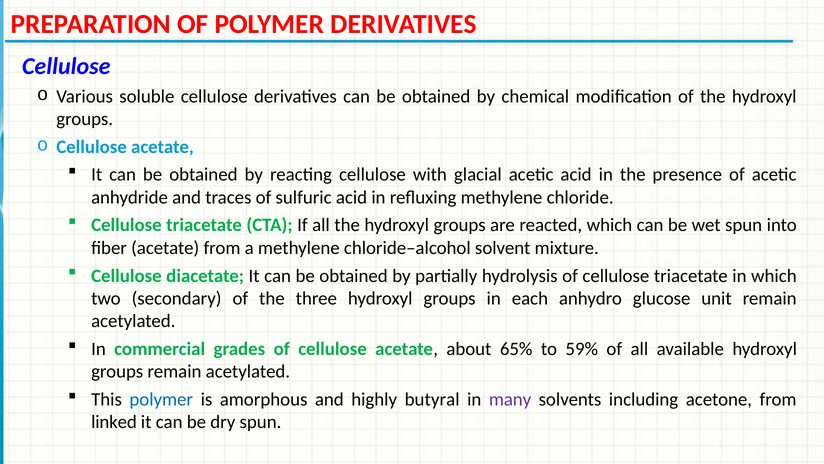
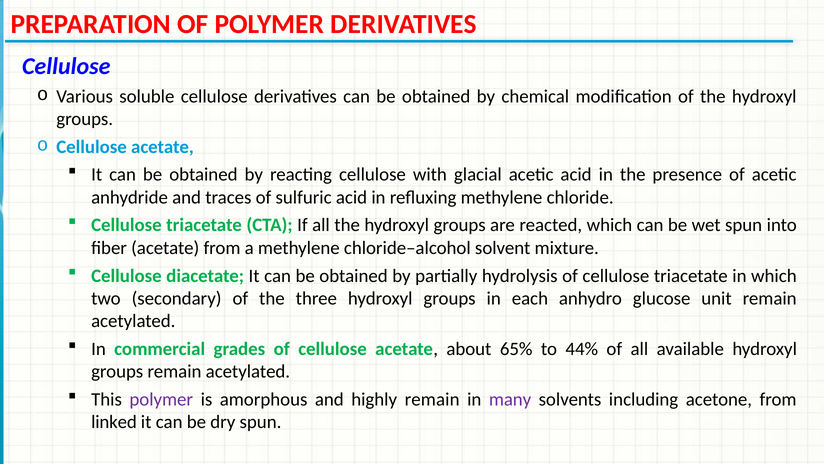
59%: 59% -> 44% (582, 349)
polymer colour: blue -> purple (161, 399)
highly butyral: butyral -> remain (432, 399)
